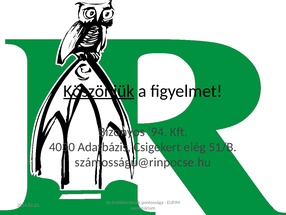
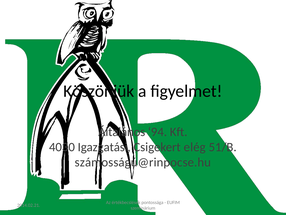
Köszönjük underline: present -> none (99, 91)
Bizonyos: Bizonyos -> Általános (122, 131)
Adatbázis: Adatbázis -> Igazgatási (104, 147)
